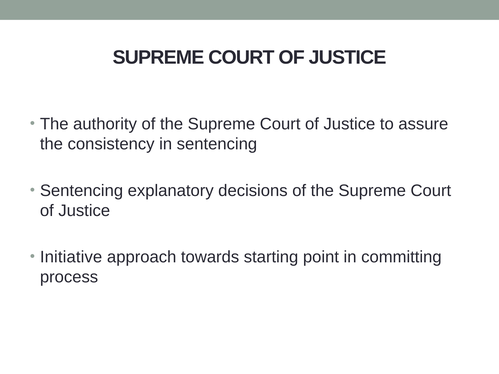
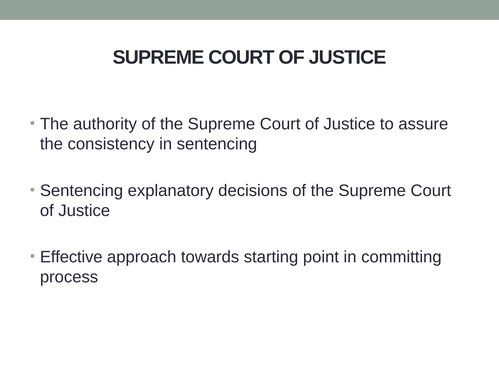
Initiative: Initiative -> Effective (71, 257)
